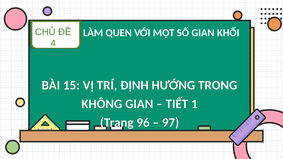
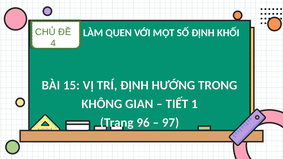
SỐ GIAN: GIAN -> ĐỊNH (203, 33)
